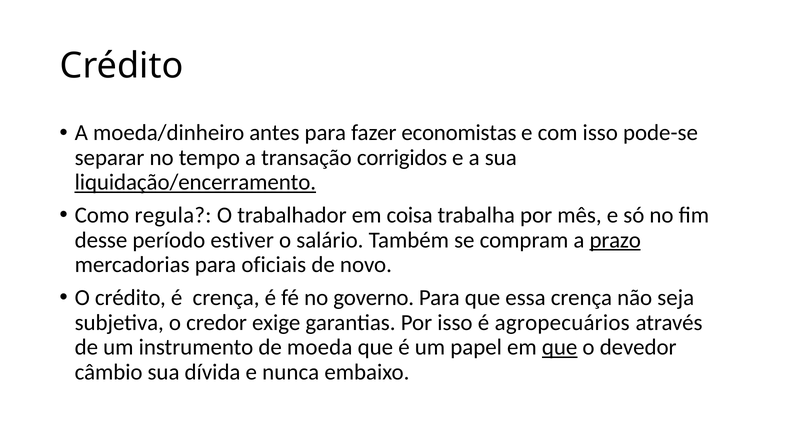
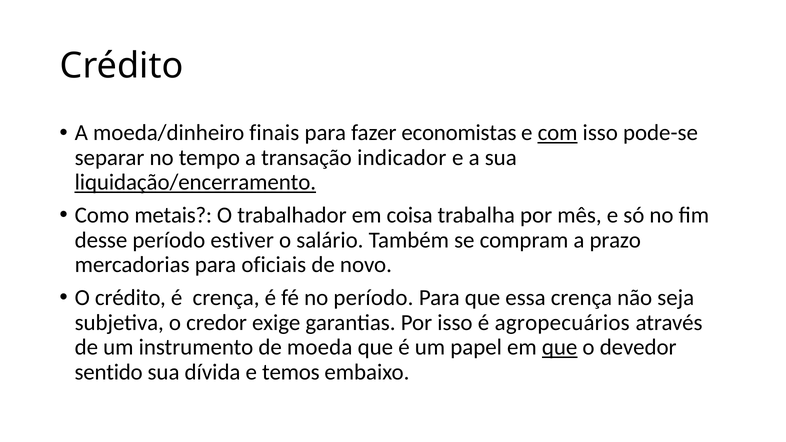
antes: antes -> finais (274, 133)
com underline: none -> present (558, 133)
corrigidos: corrigidos -> indicador (402, 158)
regula: regula -> metais (173, 215)
prazo underline: present -> none (615, 240)
no governo: governo -> período (373, 298)
câmbio: câmbio -> sentido (109, 372)
nunca: nunca -> temos (291, 372)
